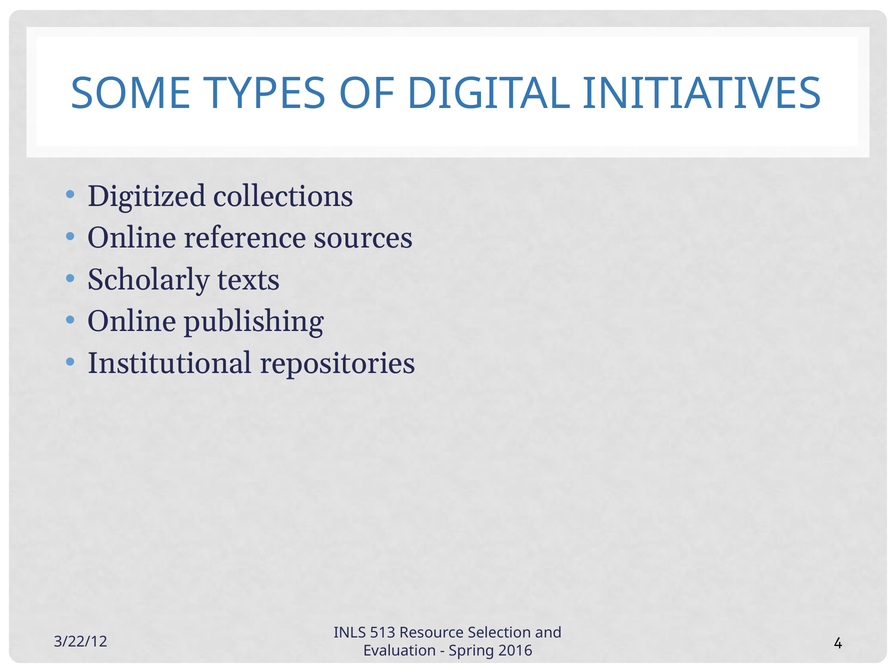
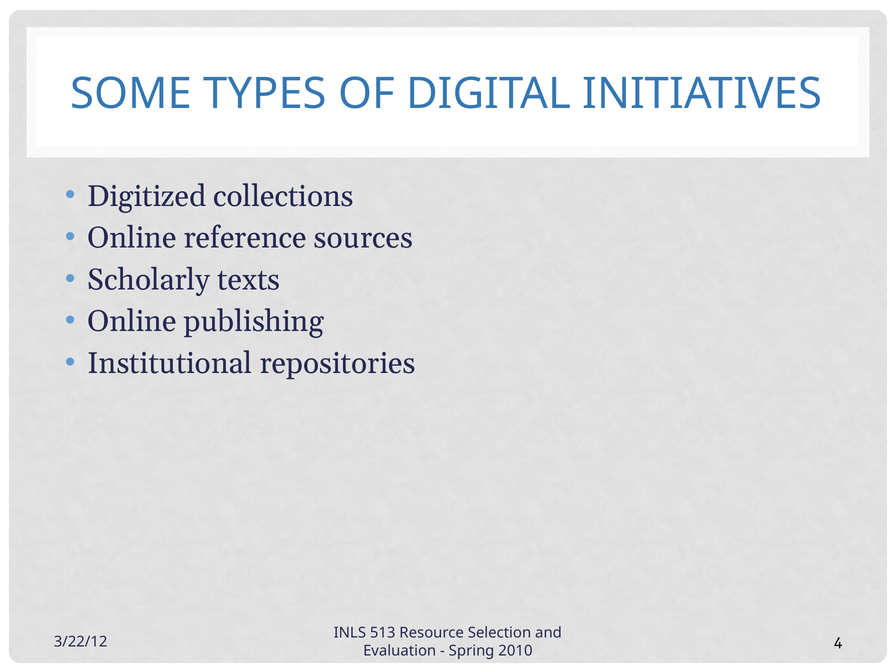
2016: 2016 -> 2010 (515, 651)
